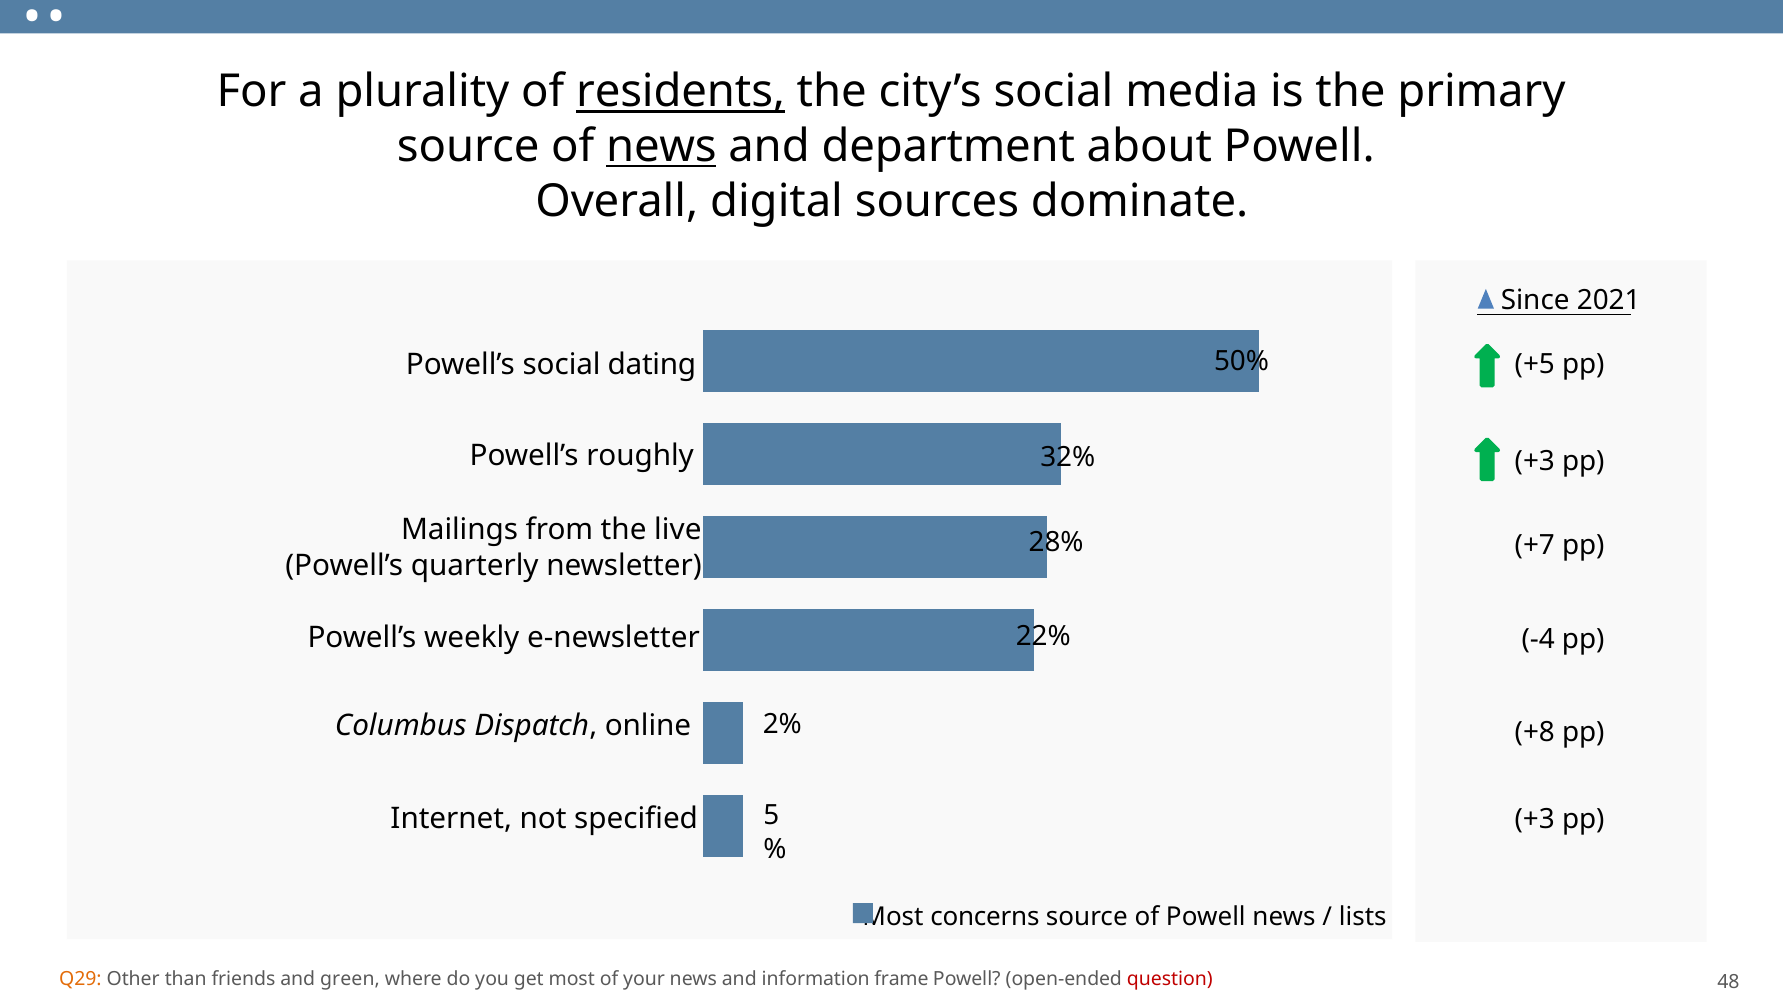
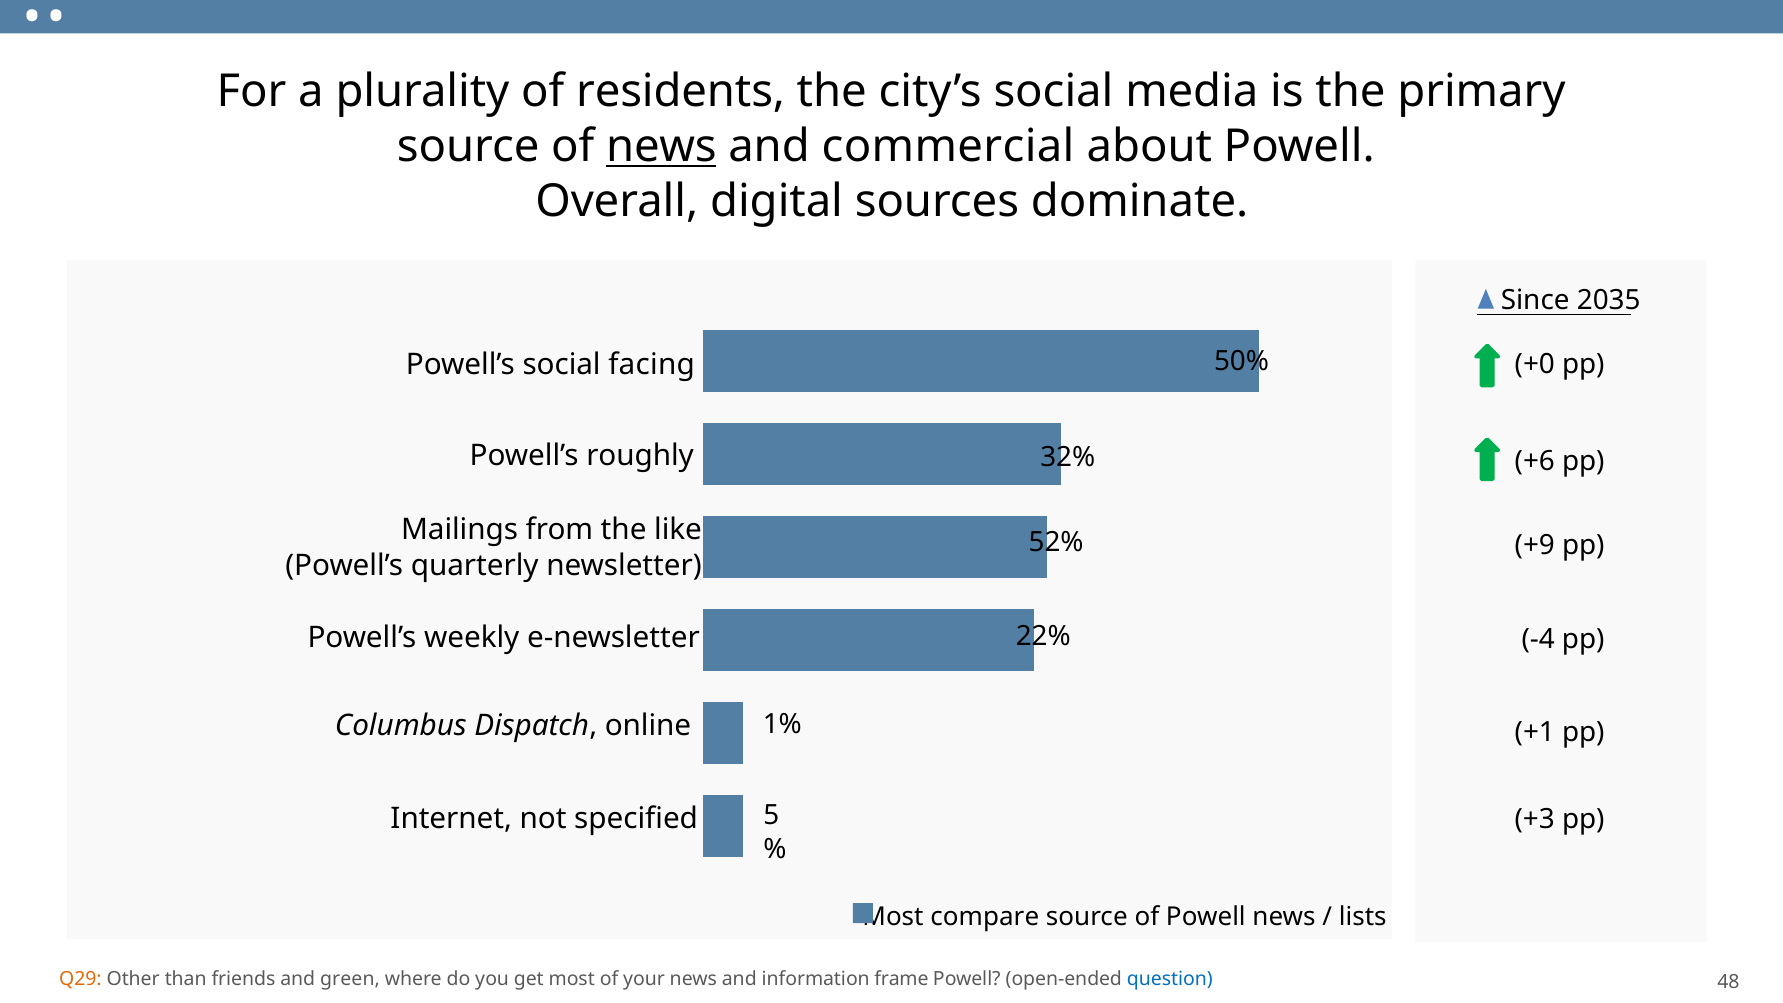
residents underline: present -> none (681, 92)
department: department -> commercial (948, 147)
2021: 2021 -> 2035 (1609, 301)
dating: dating -> facing (652, 365)
+5: +5 -> +0 (1535, 365)
+3: +3 -> +6 (1535, 461)
live: live -> like (678, 530)
28%: 28% -> 52% (1056, 543)
+7: +7 -> +9 (1535, 545)
2%: 2% -> 1% (782, 724)
+8: +8 -> +1 (1535, 732)
concerns: concerns -> compare (985, 916)
question colour: red -> blue (1170, 979)
